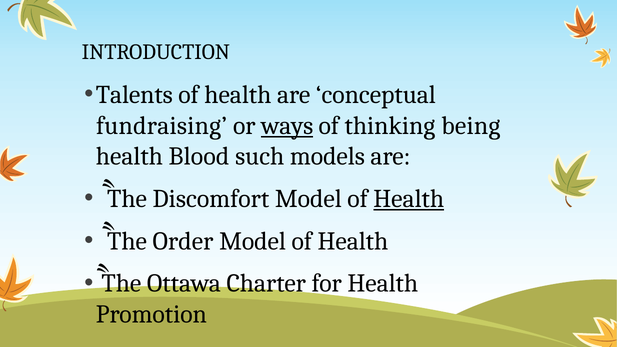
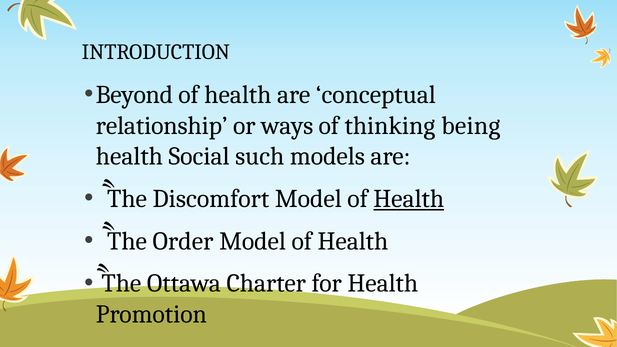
Talents: Talents -> Beyond (134, 95)
fundraising: fundraising -> relationship (162, 126)
ways underline: present -> none (287, 126)
Blood: Blood -> Social (199, 156)
